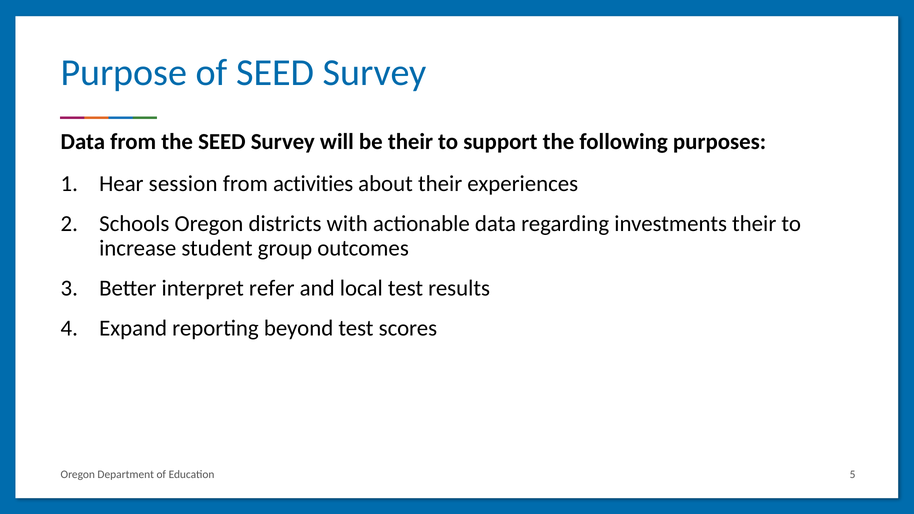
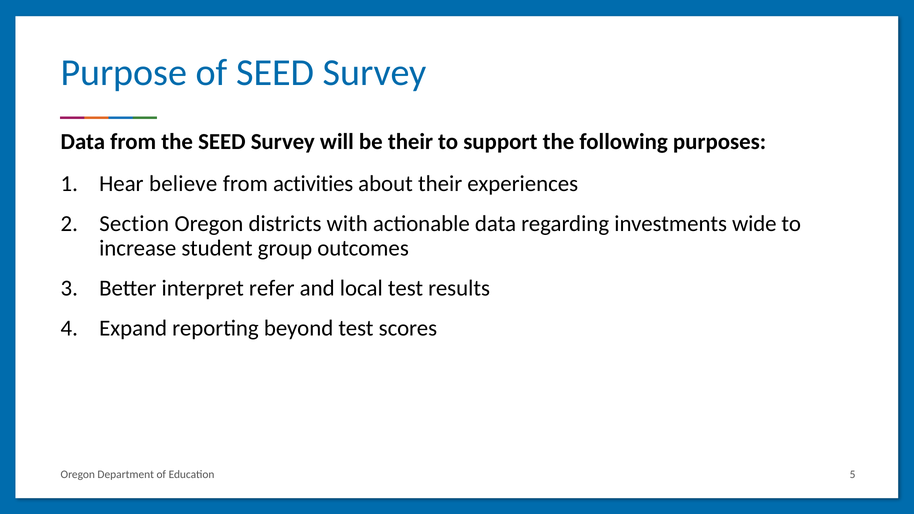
session: session -> believe (183, 184)
Schools: Schools -> Section (134, 224)
investments their: their -> wide (754, 224)
